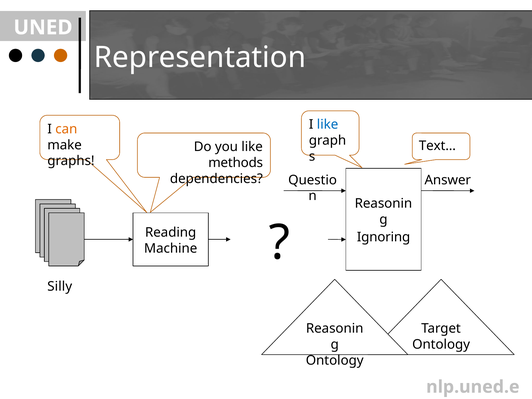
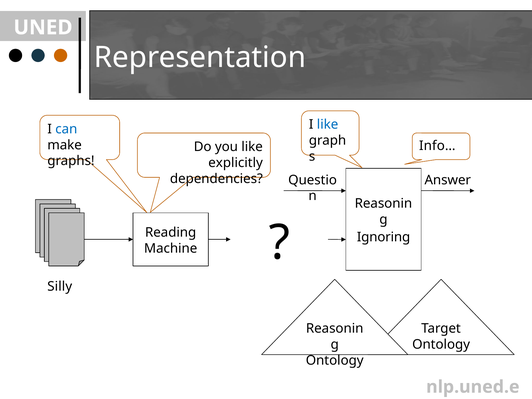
can colour: orange -> blue (66, 129)
Text…: Text… -> Info… (437, 146)
methods: methods -> explicitly (236, 163)
